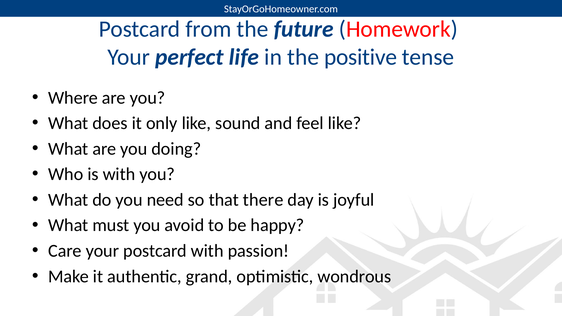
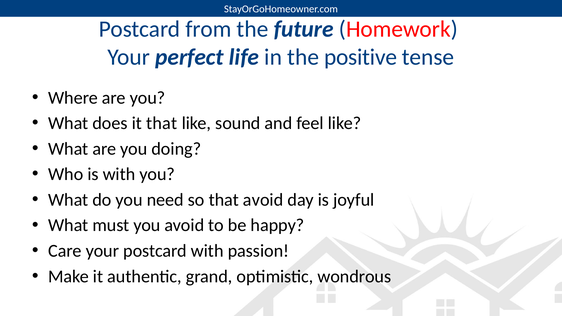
it only: only -> that (162, 123)
that there: there -> avoid (263, 200)
